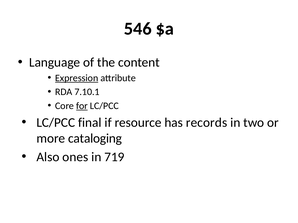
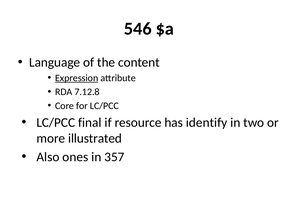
7.10.1: 7.10.1 -> 7.12.8 (87, 92)
for underline: present -> none (82, 106)
records: records -> identify (207, 123)
cataloging: cataloging -> illustrated (95, 139)
719: 719 -> 357 (114, 157)
